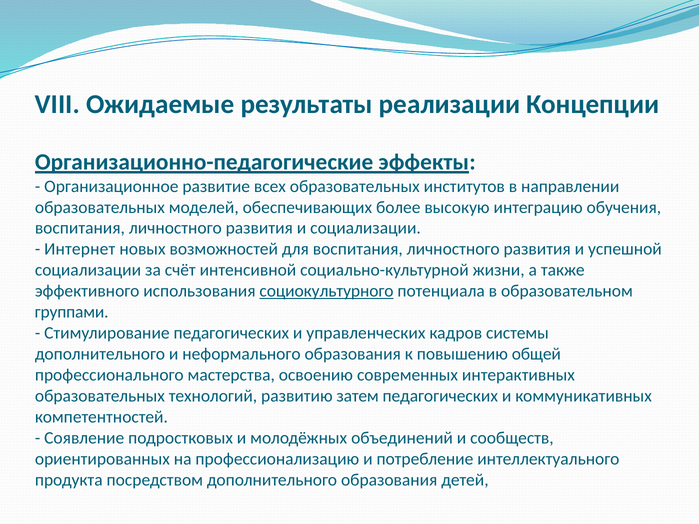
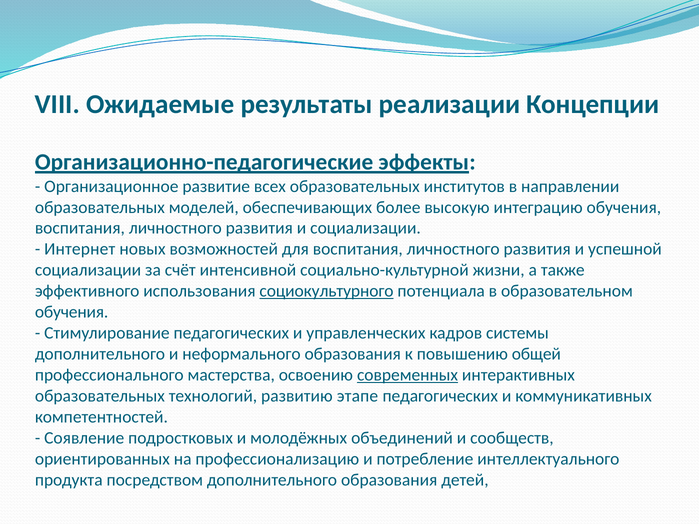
группами: группами -> обучения (72, 312)
современных underline: none -> present (408, 375)
затем: затем -> этапе (357, 396)
